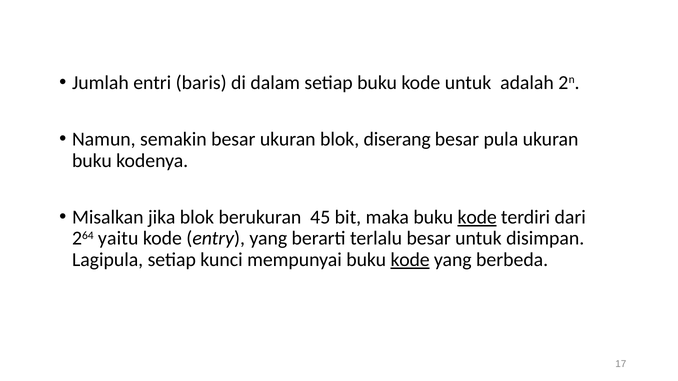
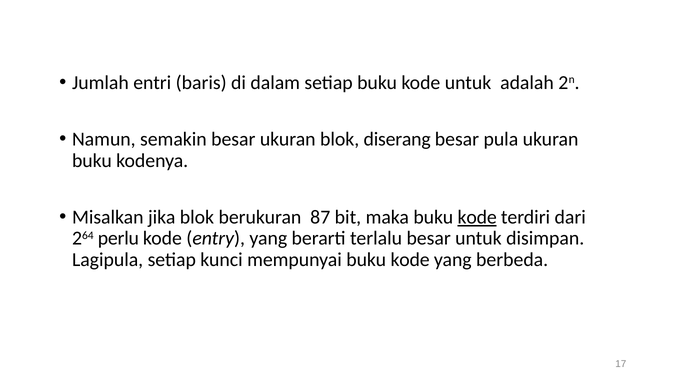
45: 45 -> 87 (320, 217)
yaitu: yaitu -> perlu (118, 239)
kode underline: present -> none (410, 260)
